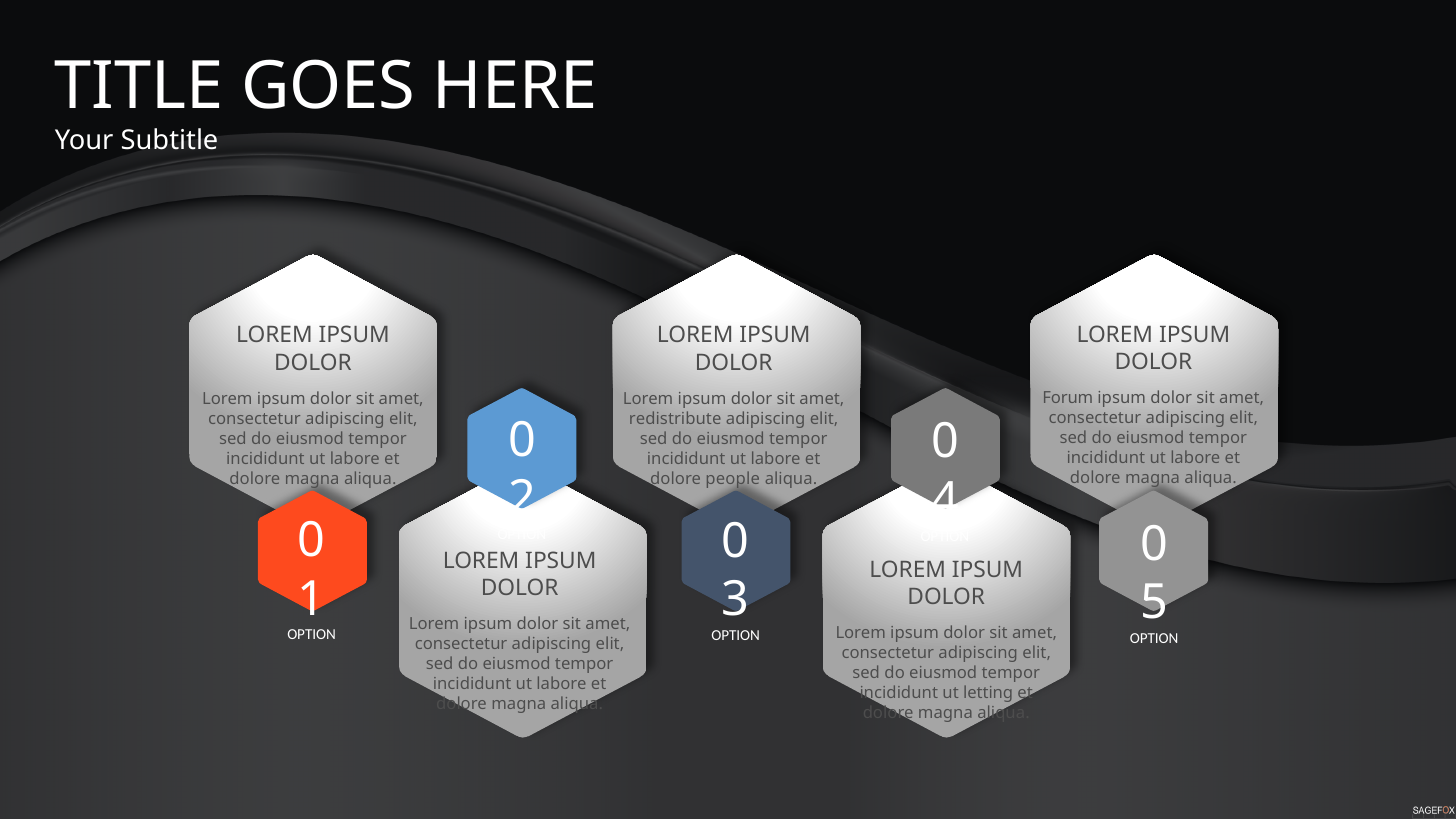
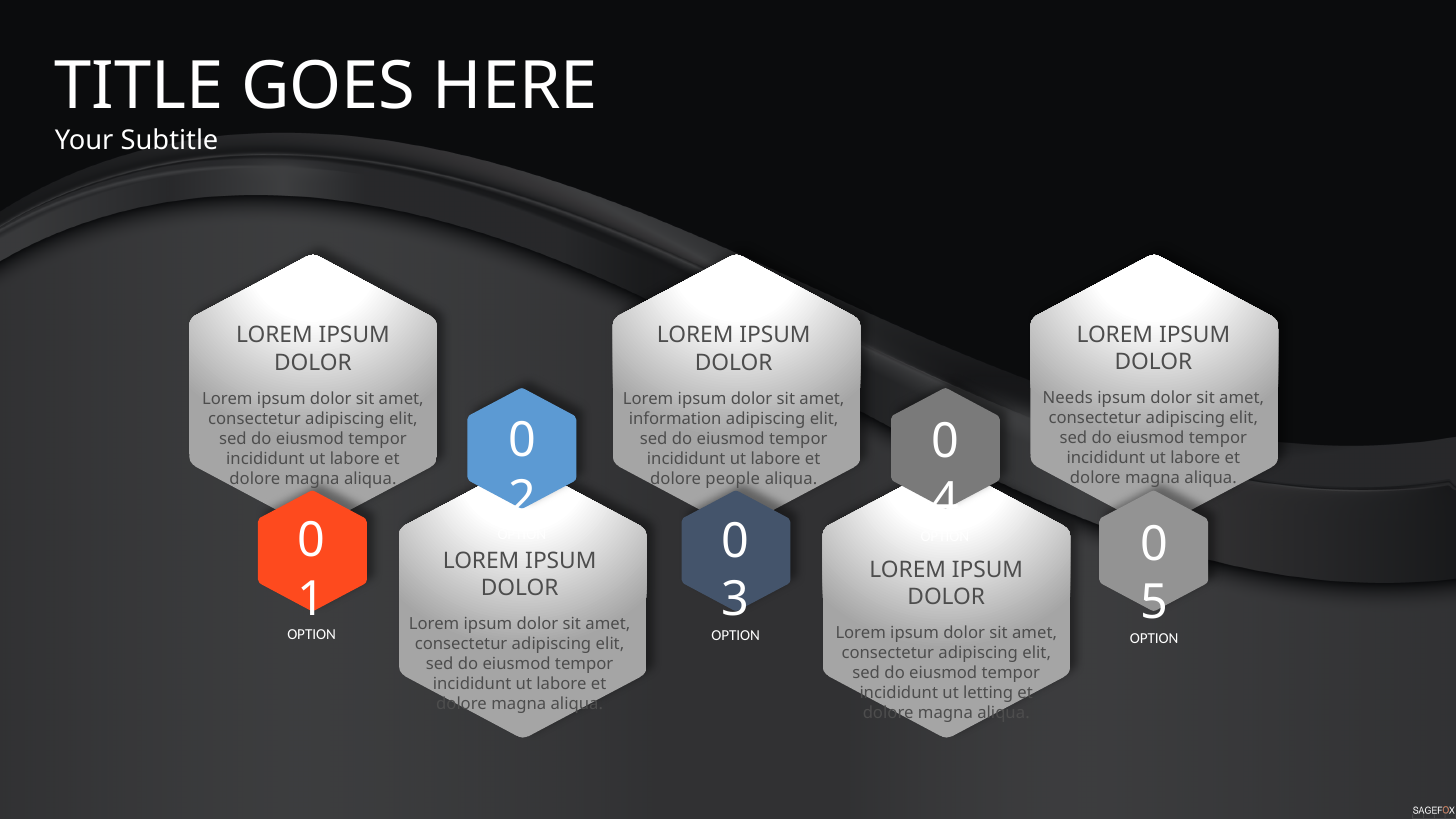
Forum: Forum -> Needs (1068, 398)
redistribute: redistribute -> information (675, 419)
